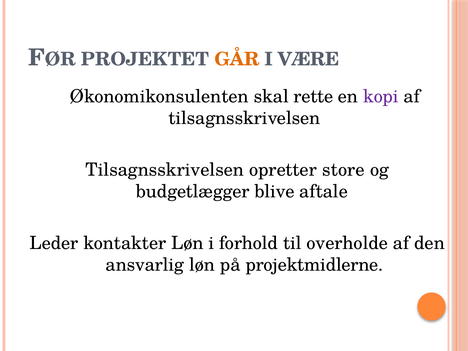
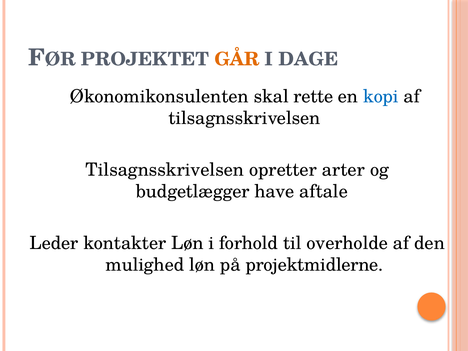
VÆRE: VÆRE -> DAGE (308, 59)
kopi colour: purple -> blue (381, 96)
store: store -> arter (343, 170)
blive: blive -> have (275, 192)
ansvarlig: ansvarlig -> mulighed (145, 265)
